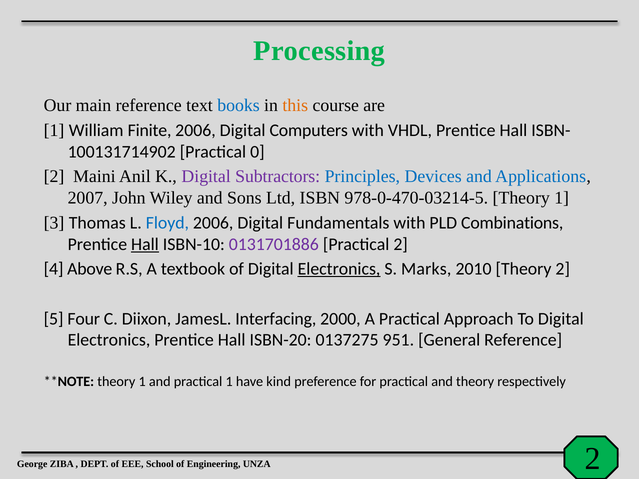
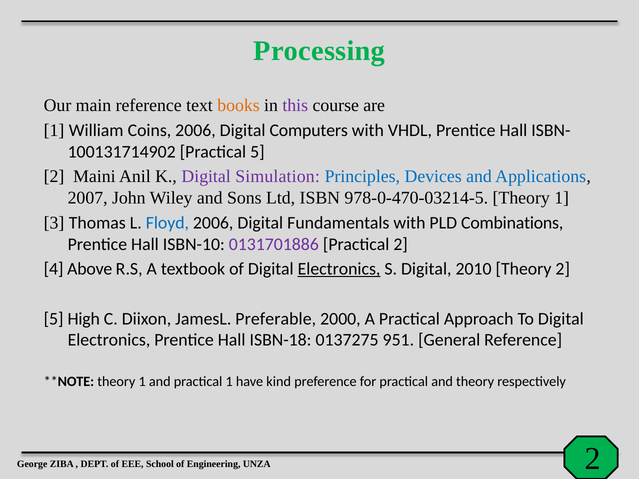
books colour: blue -> orange (239, 106)
this colour: orange -> purple (295, 106)
Finite: Finite -> Coins (149, 131)
Practical 0: 0 -> 5 (257, 152)
Subtractors: Subtractors -> Simulation (278, 177)
Hall underline: present -> none (145, 244)
S Marks: Marks -> Digital (426, 269)
Four: Four -> High (84, 319)
Interfacing: Interfacing -> Preferable (276, 319)
ISBN-20: ISBN-20 -> ISBN-18 (281, 340)
